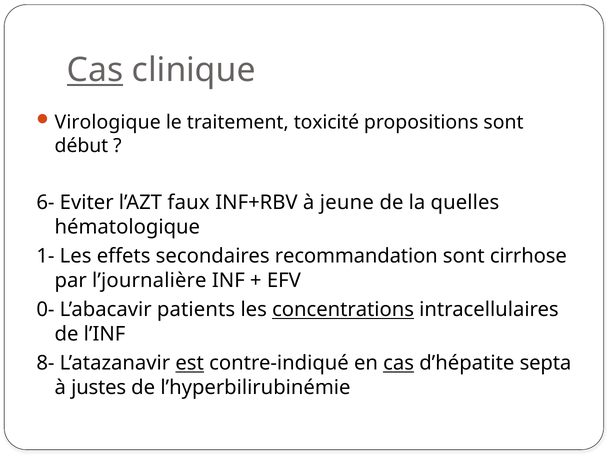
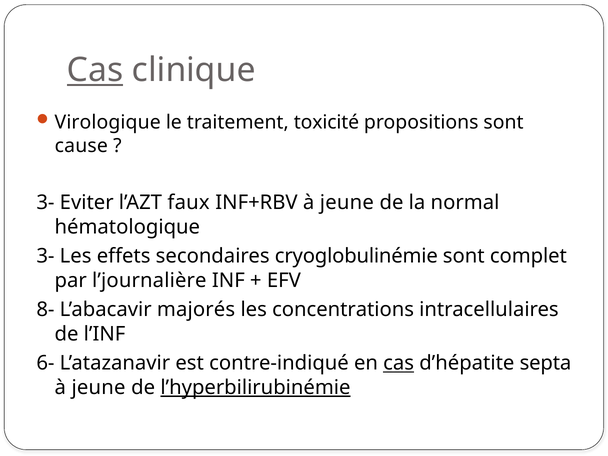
début: début -> cause (81, 146)
6-: 6- -> 3- (45, 203)
quelles: quelles -> normal (465, 203)
1-: 1- -> 3- (45, 256)
recommandation: recommandation -> cryoglobulinémie (356, 256)
cirrhose: cirrhose -> complet (528, 256)
0-: 0- -> 8- (45, 310)
patients: patients -> majorés (196, 310)
concentrations underline: present -> none (343, 310)
8-: 8- -> 6- (45, 363)
est underline: present -> none (190, 363)
justes: justes -> jeune (98, 388)
l’hyperbilirubinémie underline: none -> present (255, 388)
